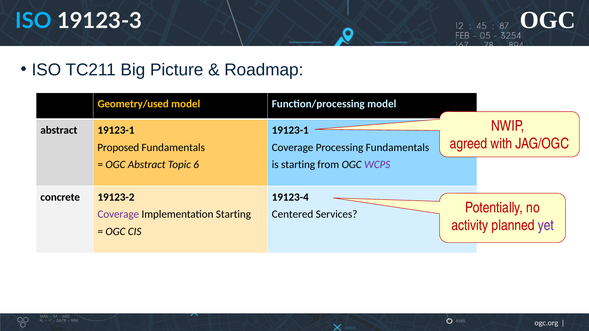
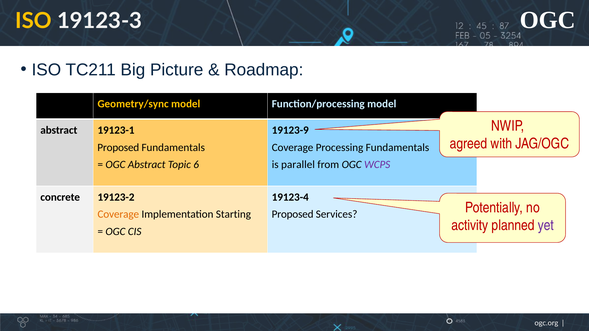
ISO colour: light blue -> yellow (33, 21)
Geometry/used: Geometry/used -> Geometry/sync (133, 104)
19123-1: 19123-1 -> 19123-9 (290, 130)
is starting: starting -> parallel (298, 165)
Coverage colour: purple -> orange (118, 215)
Centered: Centered -> Proposed (293, 215)
